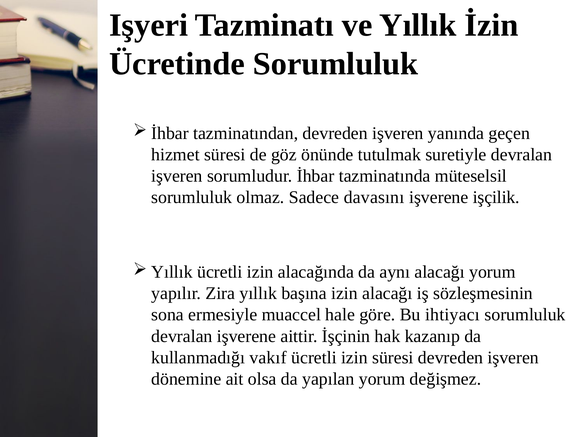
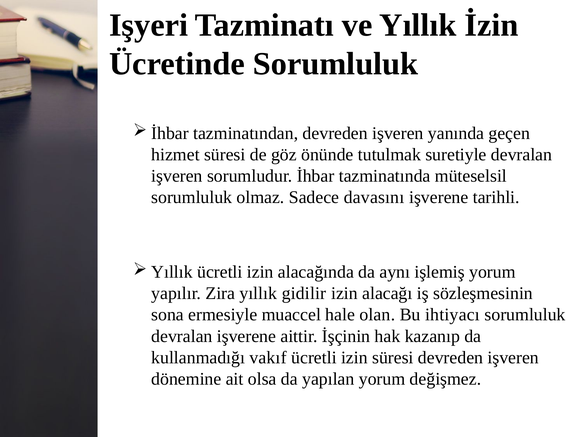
işçilik: işçilik -> tarihli (496, 197)
aynı alacağı: alacağı -> işlemiş (440, 272)
başına: başına -> gidilir (304, 294)
göre: göre -> olan (377, 315)
